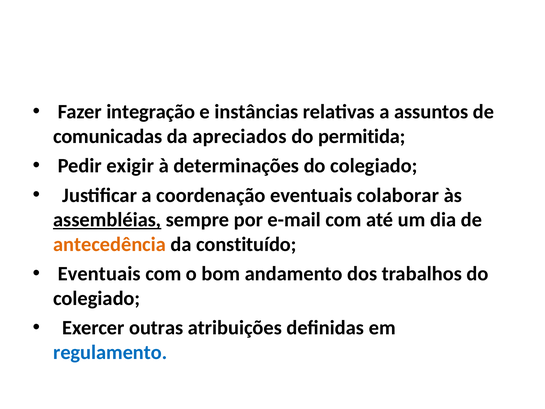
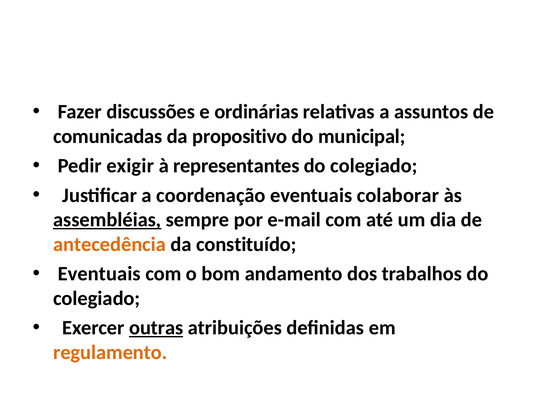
integração: integração -> discussões (151, 112)
instâncias: instâncias -> ordinárias (256, 112)
apreciados: apreciados -> propositivo (240, 136)
permitida: permitida -> municipal (362, 136)
determinações: determinações -> representantes (236, 166)
outras underline: none -> present (156, 328)
regulamento colour: blue -> orange (110, 352)
